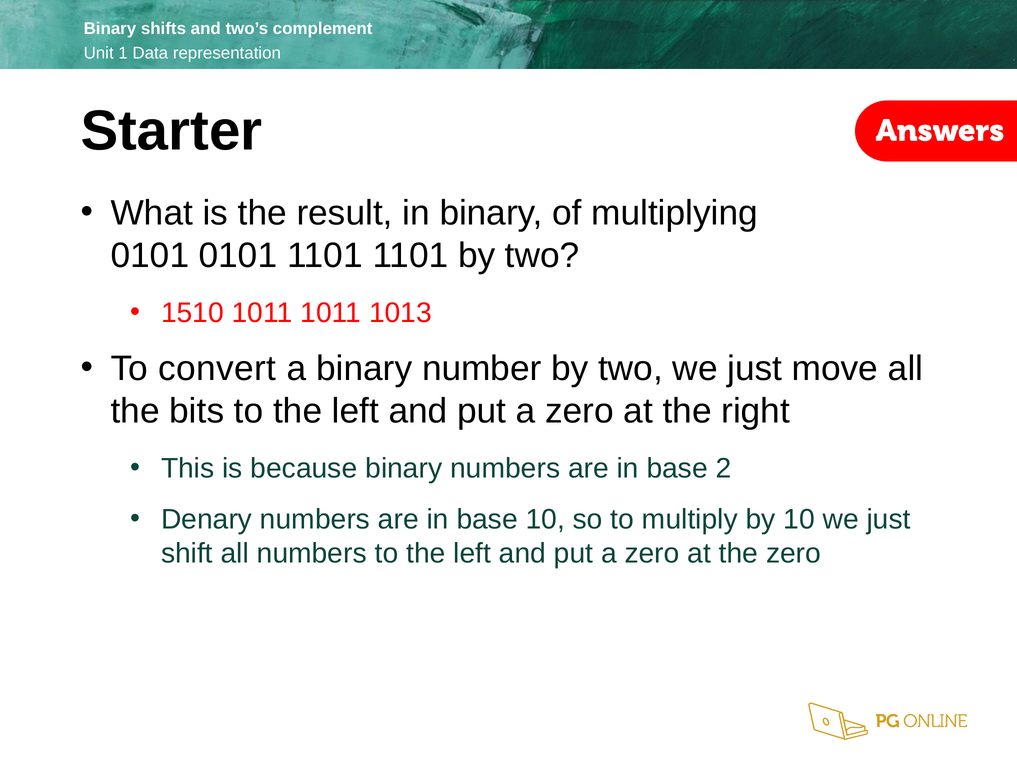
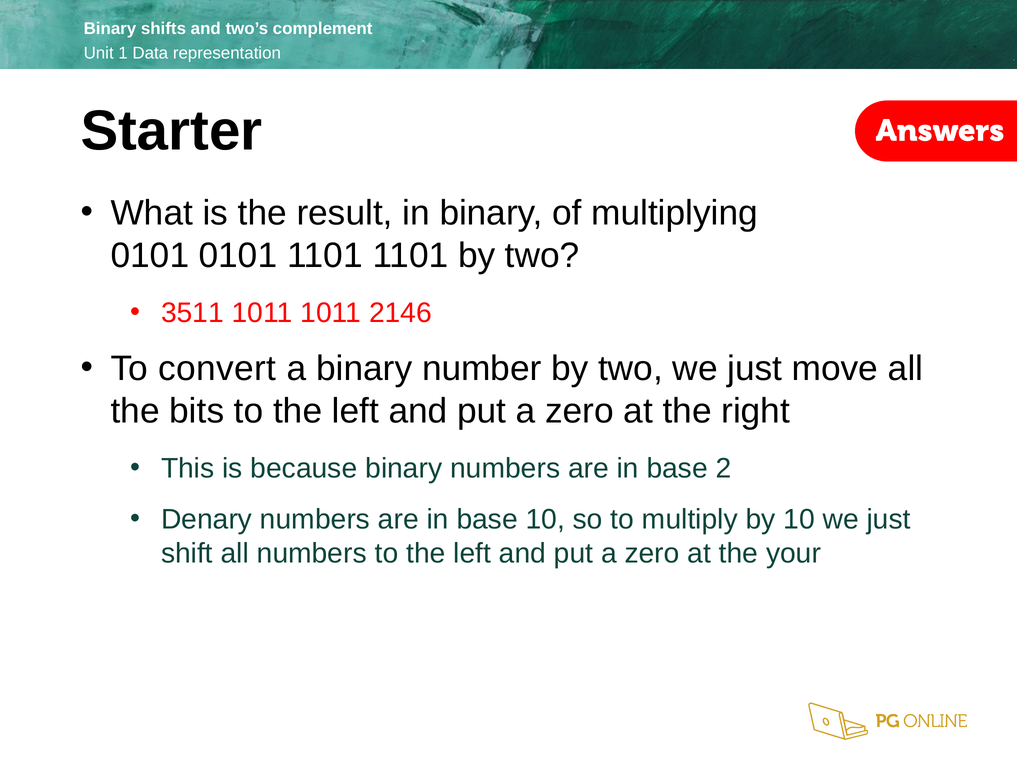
1510: 1510 -> 3511 (192, 313)
1013: 1013 -> 2146 (400, 313)
the zero: zero -> your (794, 553)
